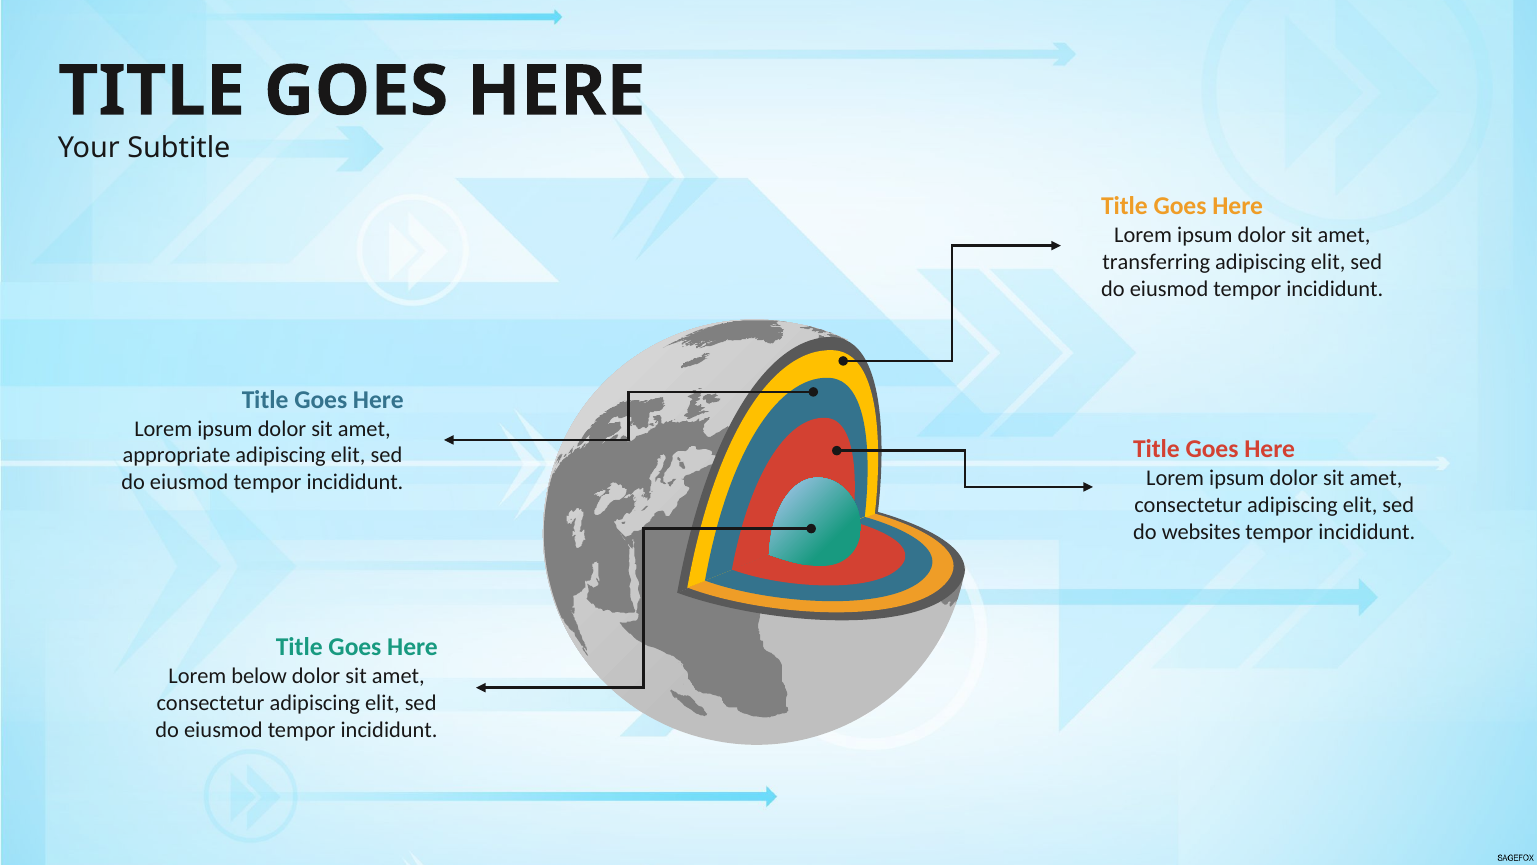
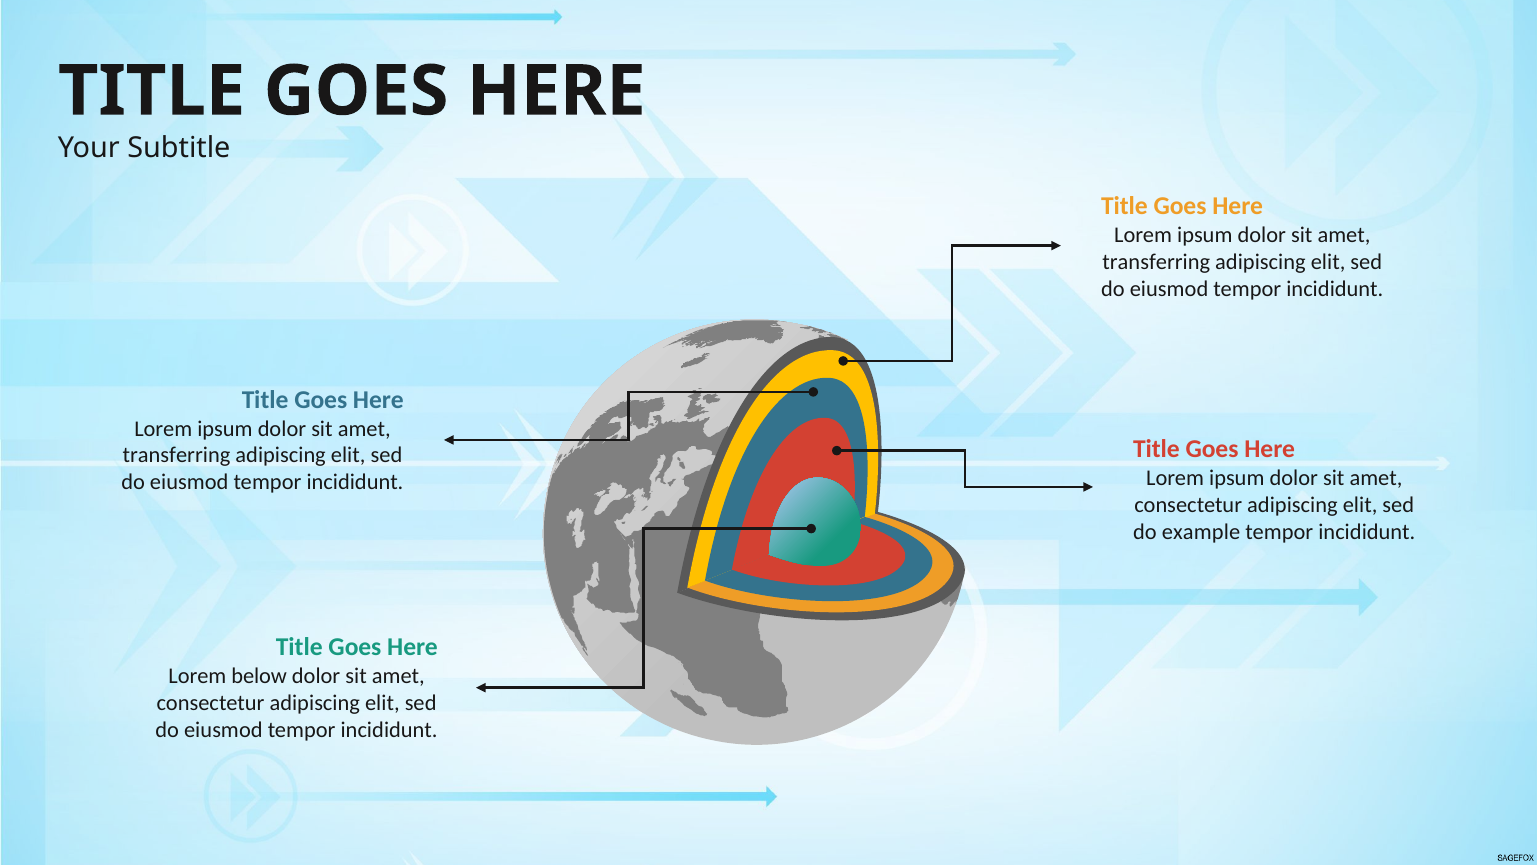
appropriate: appropriate -> transferring (176, 455)
websites: websites -> example (1201, 531)
